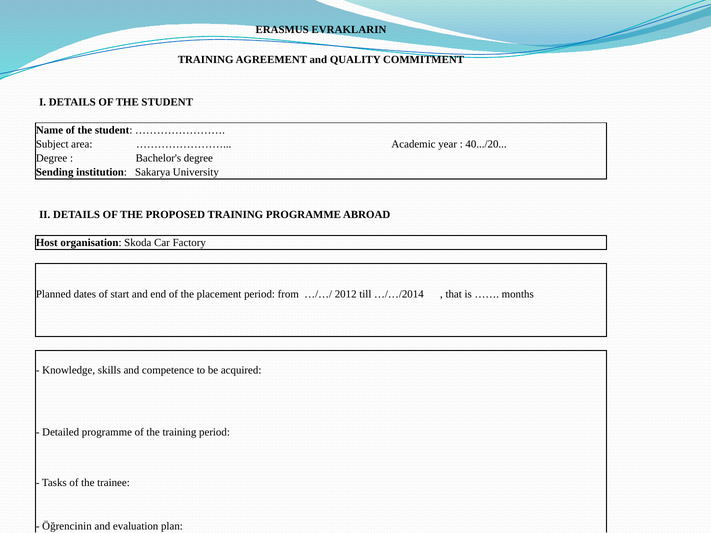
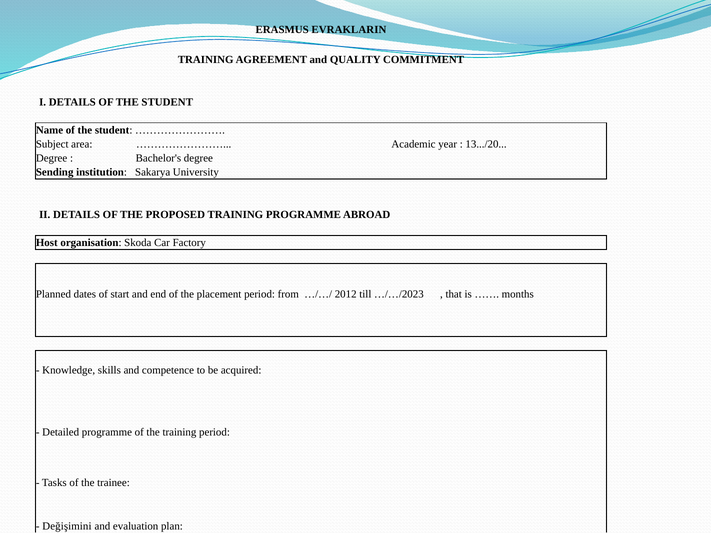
40.../20: 40.../20 -> 13.../20 (486, 144)
…/…/2014: …/…/2014 -> …/…/2023 (399, 294)
Öğrencinin: Öğrencinin -> Değişimini (67, 526)
